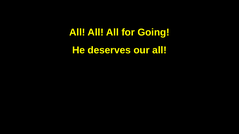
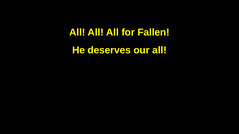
Going: Going -> Fallen (154, 32)
